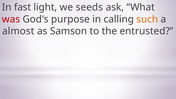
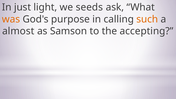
fast: fast -> just (23, 7)
was colour: red -> orange (11, 19)
entrusted: entrusted -> accepting (146, 31)
